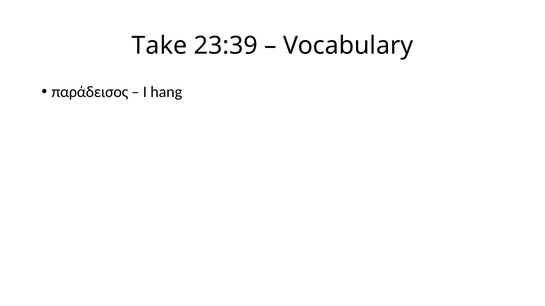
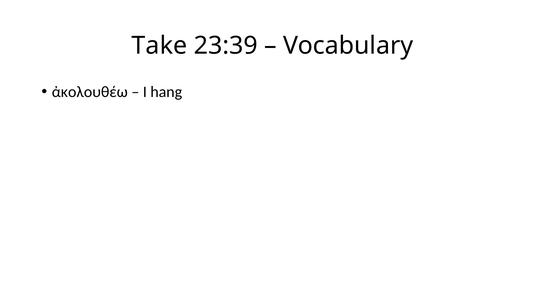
παράδεισος: παράδεισος -> ἀκολουθέω (90, 92)
